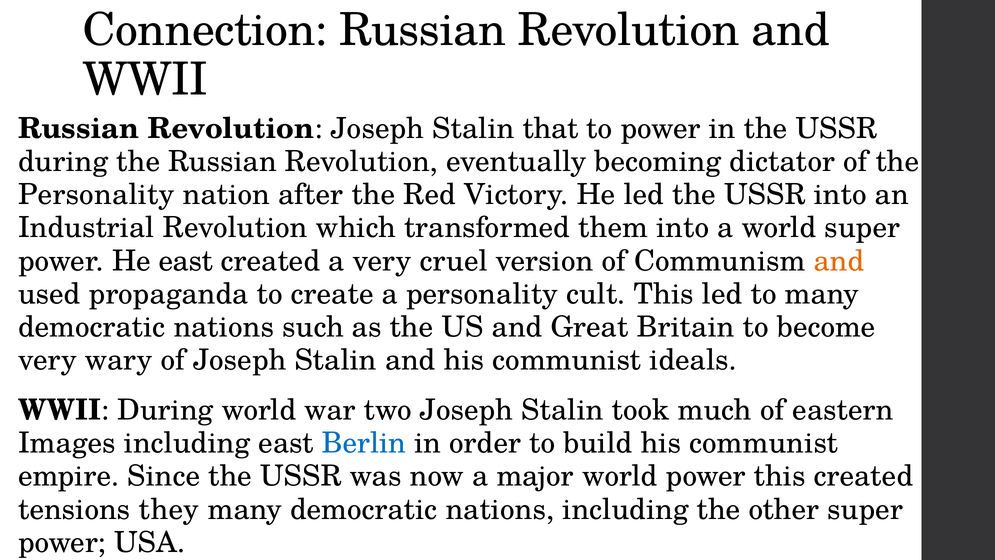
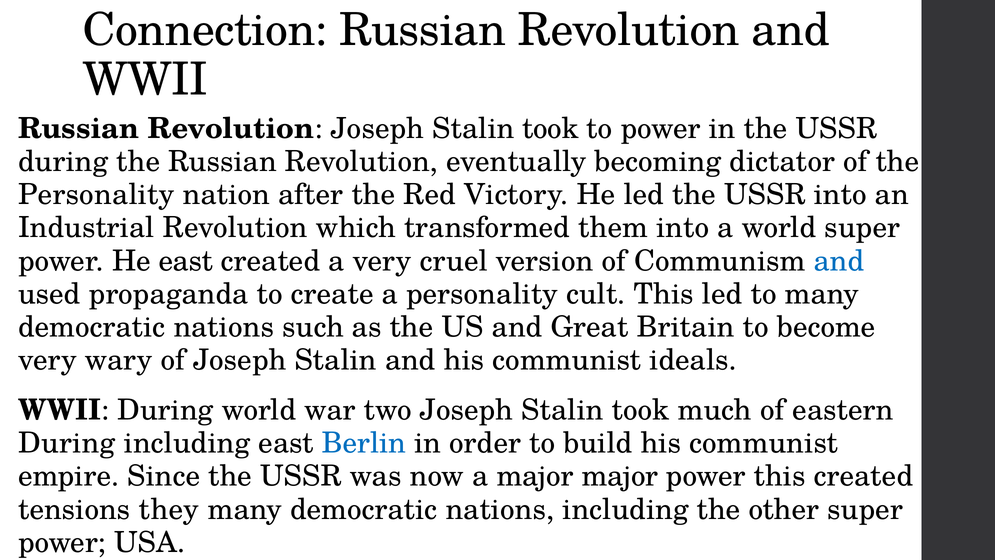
Revolution Joseph Stalin that: that -> took (551, 128)
and colour: orange -> blue (839, 261)
Images: Images -> During (67, 443)
major world: world -> major (620, 476)
